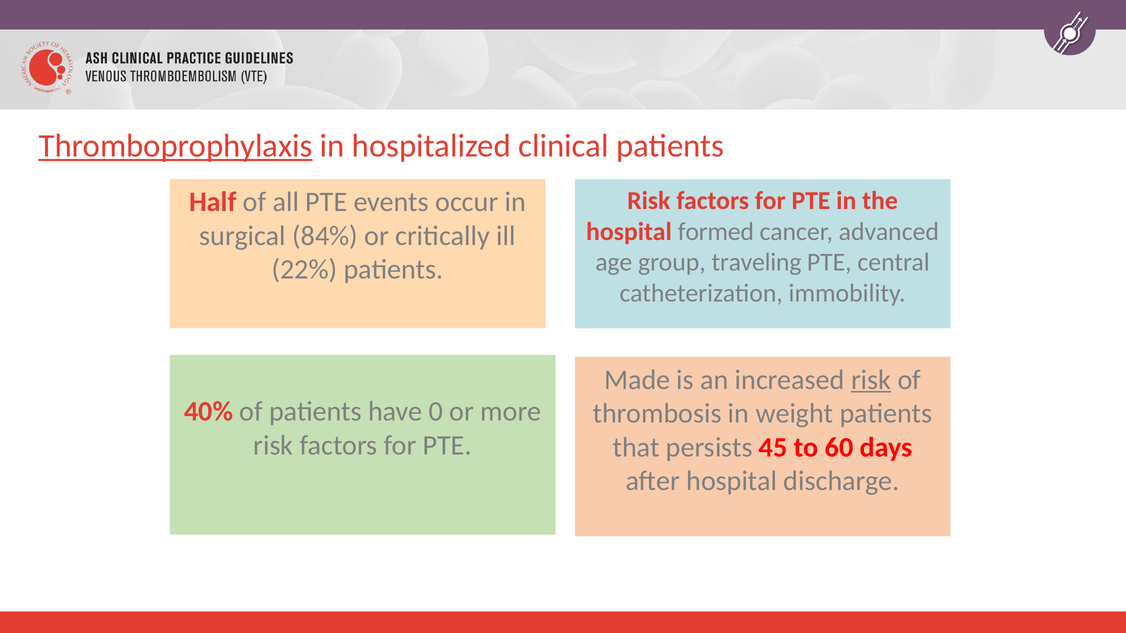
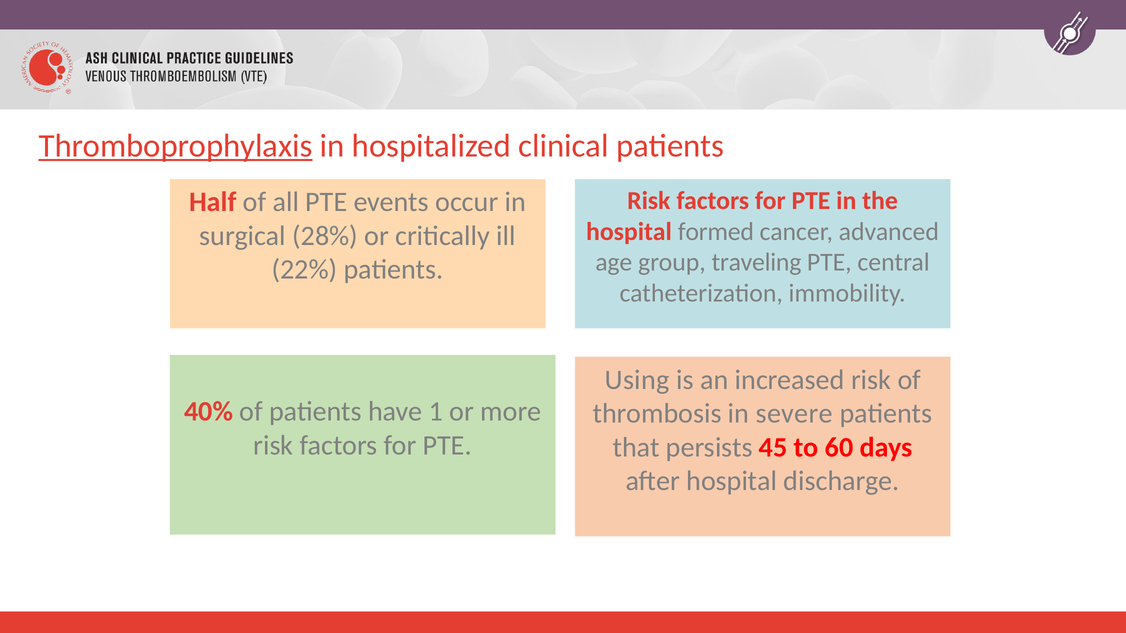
84%: 84% -> 28% (325, 236)
Made: Made -> Using (637, 380)
risk underline: present -> none (871, 380)
0: 0 -> 1 (436, 412)
weight: weight -> severe (794, 414)
